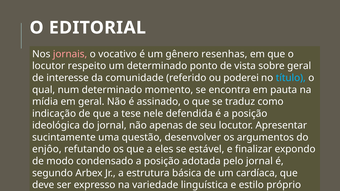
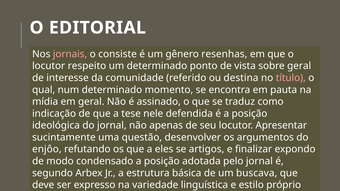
vocativo: vocativo -> consiste (118, 54)
poderei: poderei -> destina (241, 78)
título colour: light blue -> pink (291, 78)
estável: estável -> artigos (207, 149)
cardíaca: cardíaca -> buscava (257, 173)
